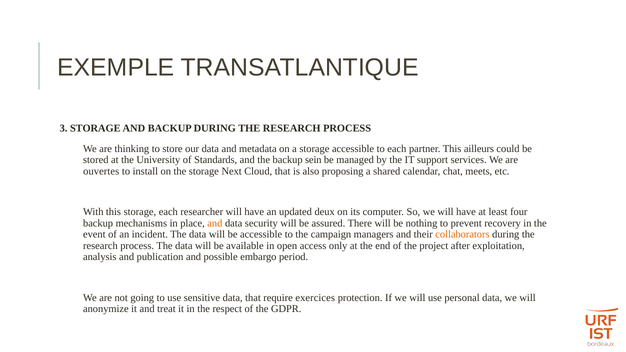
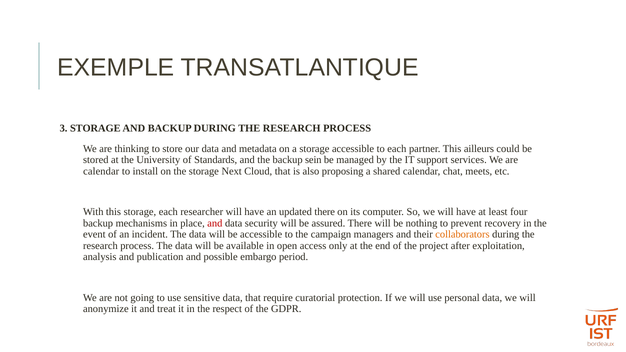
ouvertes: ouvertes -> calendar (101, 171)
updated deux: deux -> there (325, 212)
and colour: orange -> red (215, 223)
exercices: exercices -> curatorial (315, 298)
